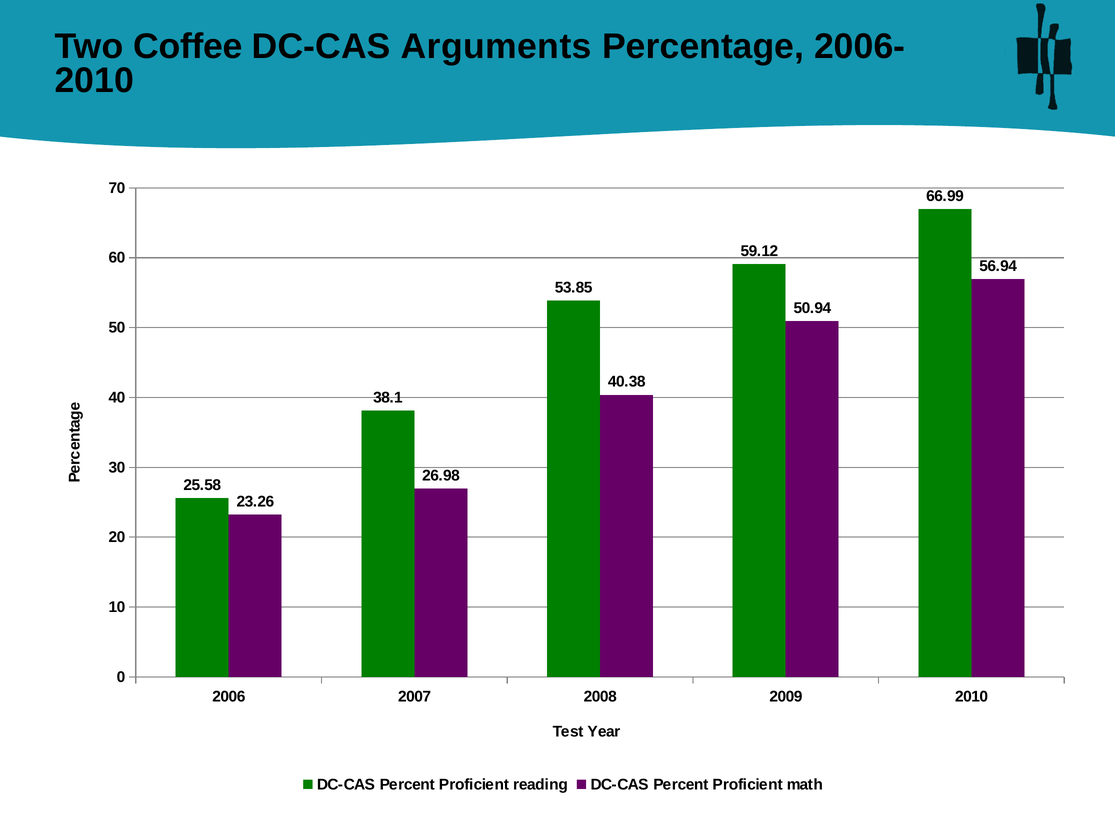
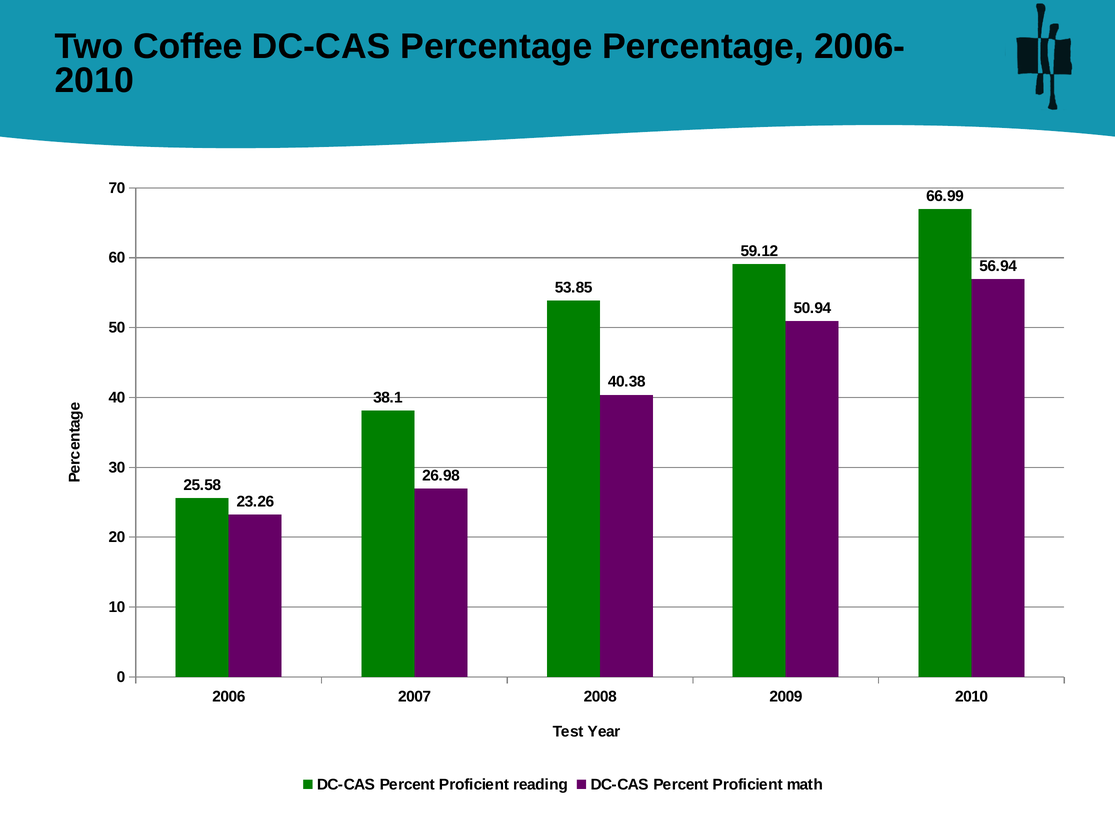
DC-CAS Arguments: Arguments -> Percentage (496, 46)
